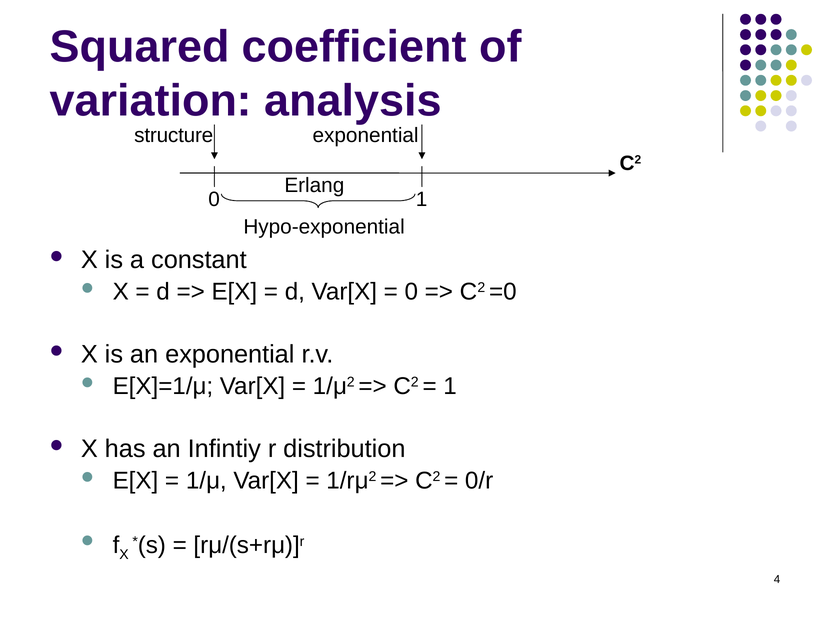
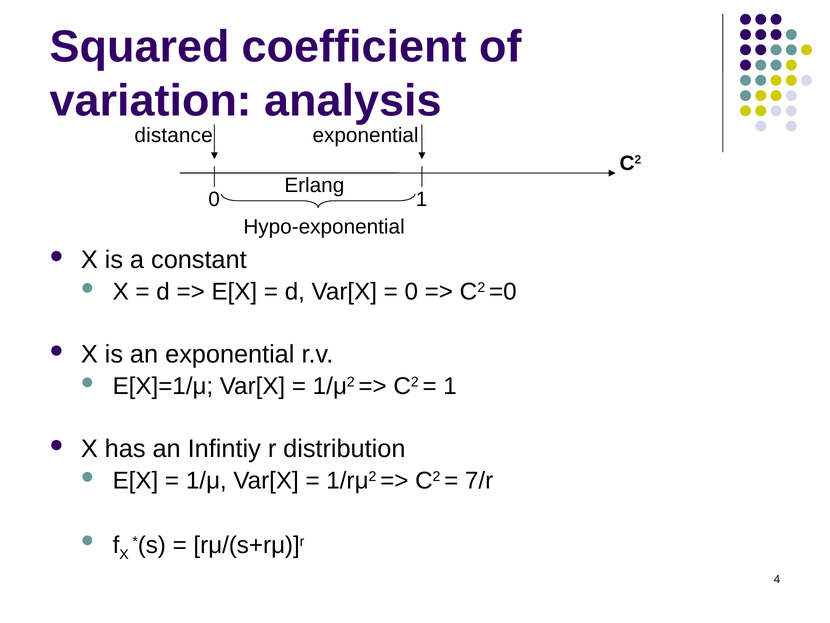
structure: structure -> distance (174, 136)
0/r: 0/r -> 7/r (479, 480)
